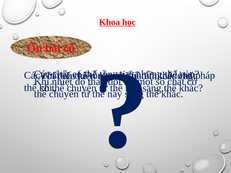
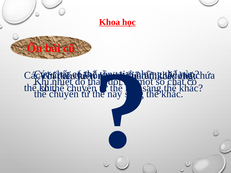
pháp: pháp -> chứa (205, 75)
